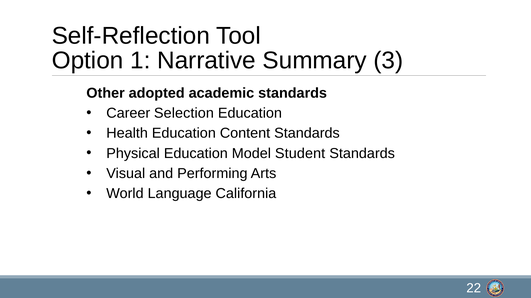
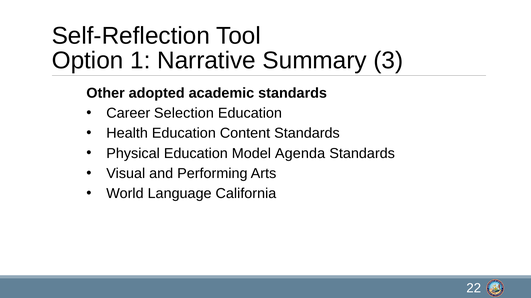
Student: Student -> Agenda (300, 154)
